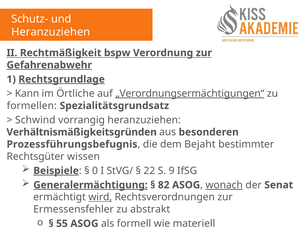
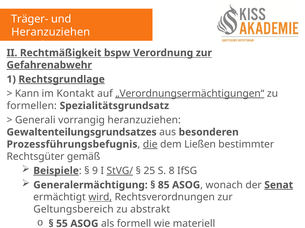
Schutz-: Schutz- -> Träger- (30, 19)
Örtliche: Örtliche -> Kontakt (75, 94)
Schwind: Schwind -> Generali (35, 120)
Verhältnismäßigkeitsgründen: Verhältnismäßigkeitsgründen -> Gewaltenteilungsgrundsatzes (82, 133)
die underline: none -> present (150, 145)
Bejaht: Bejaht -> Ließen (200, 145)
wissen: wissen -> gemäß (84, 157)
0: 0 -> 9 (95, 171)
StVG/ underline: none -> present (120, 171)
22: 22 -> 25 (149, 171)
9: 9 -> 8 (172, 171)
Generalermächtigung underline: present -> none (90, 186)
82: 82 -> 85 (164, 186)
wonach underline: present -> none (224, 186)
Senat underline: none -> present (279, 186)
Ermessensfehler: Ermessensfehler -> Geltungsbereich (73, 210)
